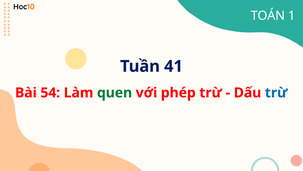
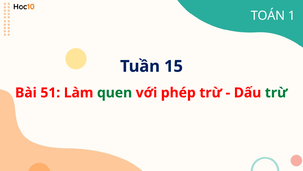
41: 41 -> 15 (174, 66)
54: 54 -> 51 (50, 92)
trừ colour: blue -> green (276, 92)
